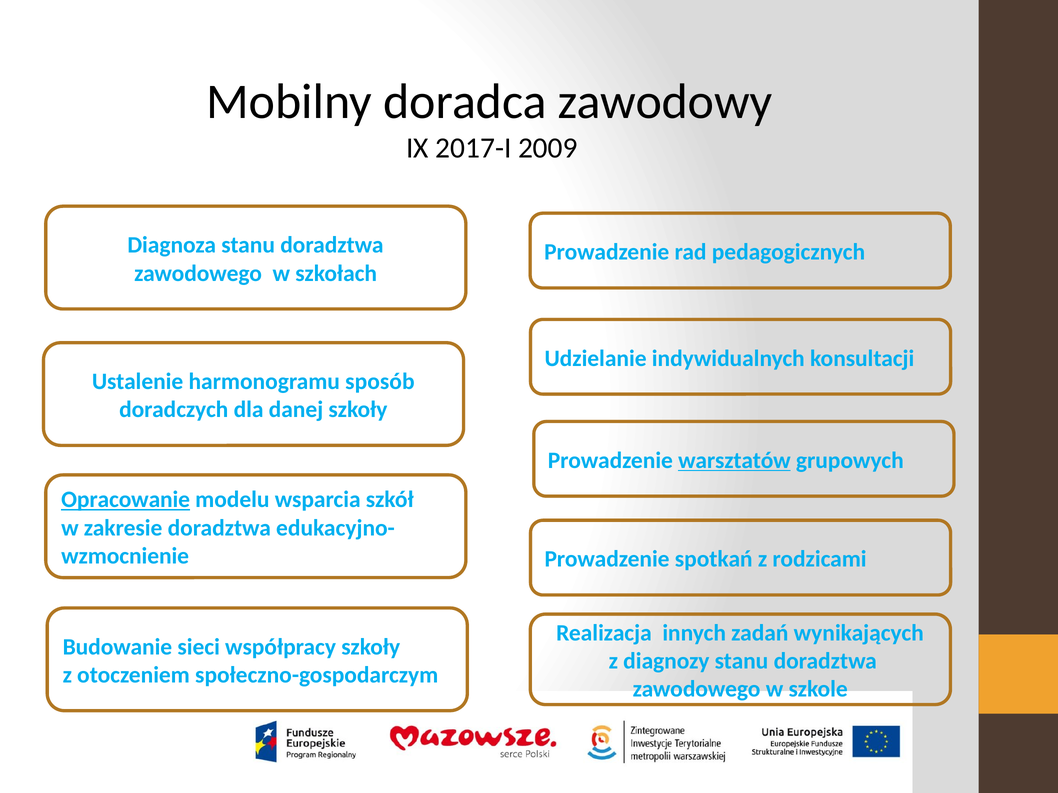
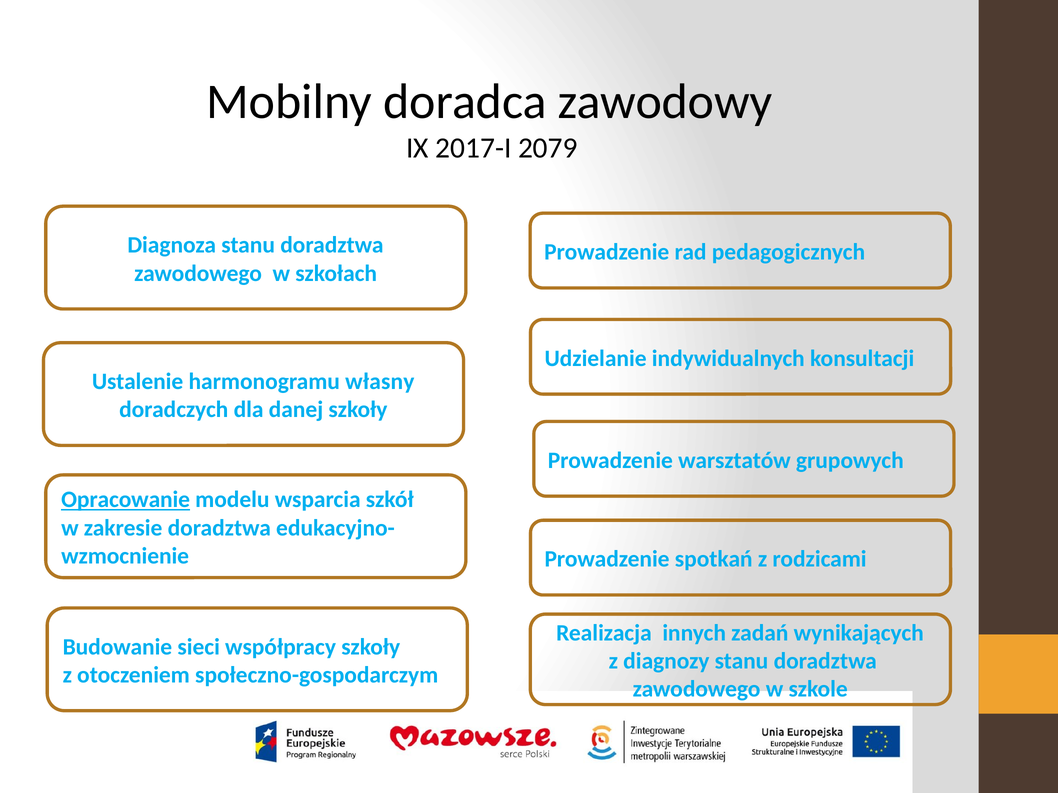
2009: 2009 -> 2079 (548, 148)
sposób: sposób -> własny (380, 382)
warsztatów underline: present -> none (734, 461)
